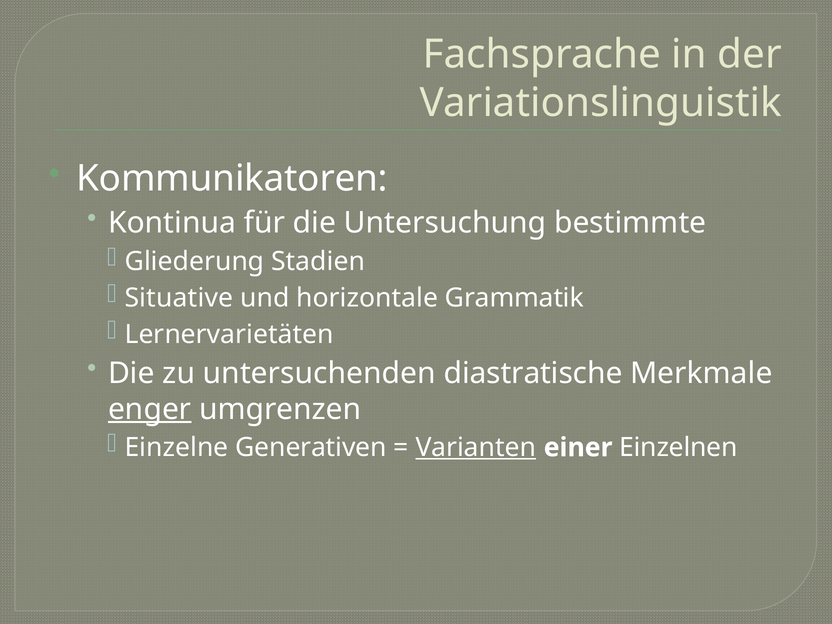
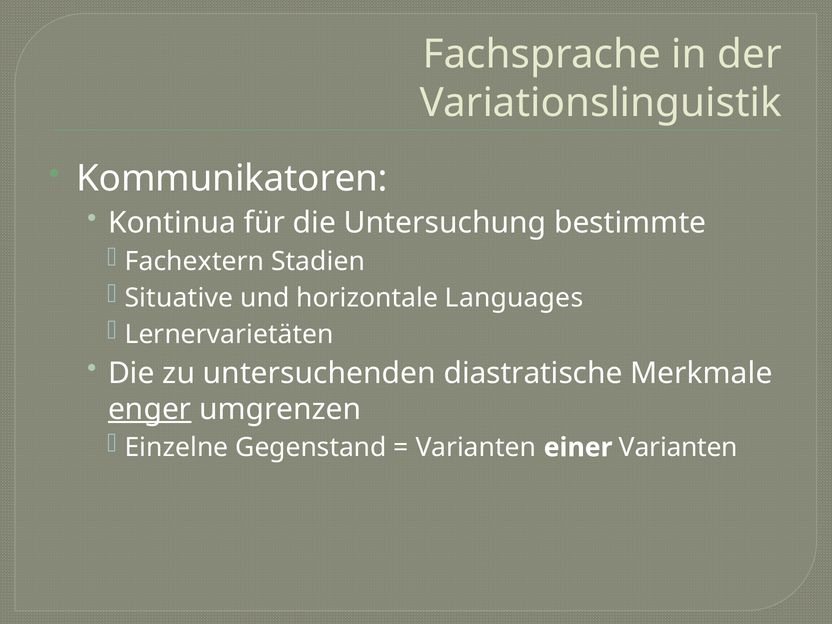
Gliederung: Gliederung -> Fachextern (194, 261)
Grammatik: Grammatik -> Languages (514, 298)
Generativen: Generativen -> Gegenstand (311, 447)
Varianten underline: present -> none (476, 447)
einer Einzelnen: Einzelnen -> Varianten (678, 447)
